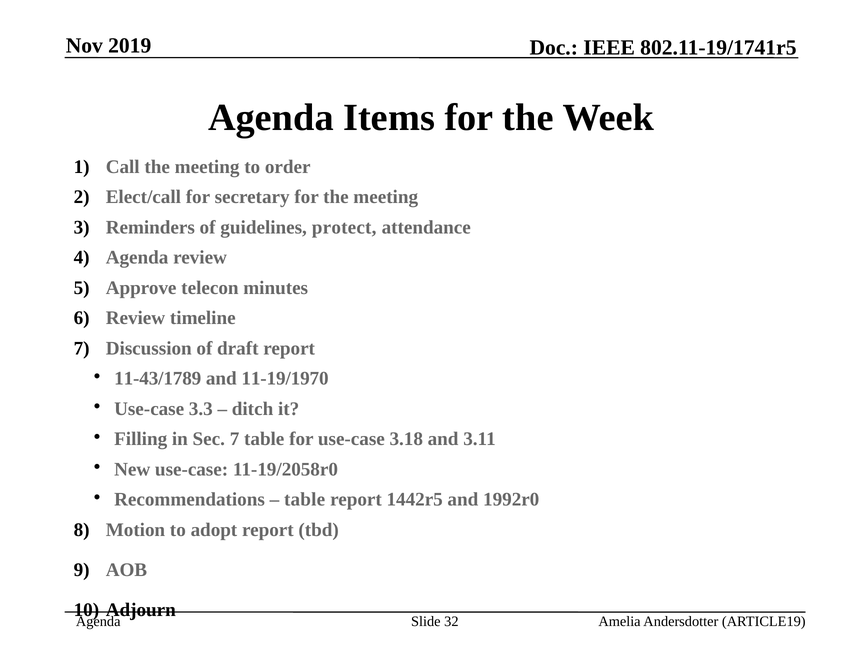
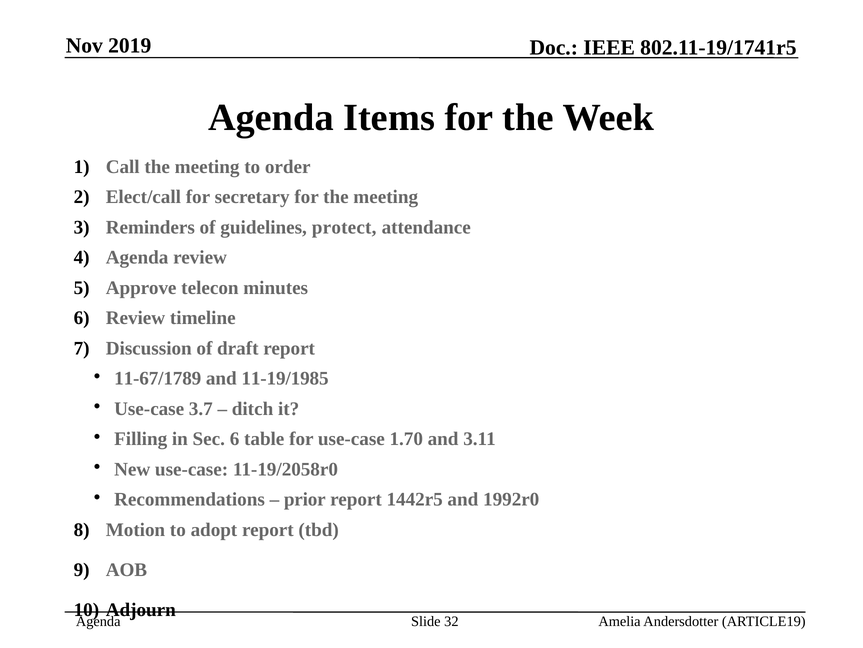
11-43/1789: 11-43/1789 -> 11-67/1789 (158, 378)
11-19/1970: 11-19/1970 -> 11-19/1985 (285, 378)
3.3: 3.3 -> 3.7 (201, 408)
Sec 7: 7 -> 6 (235, 438)
3.18: 3.18 -> 1.70 (406, 438)
table: table -> prior (305, 499)
